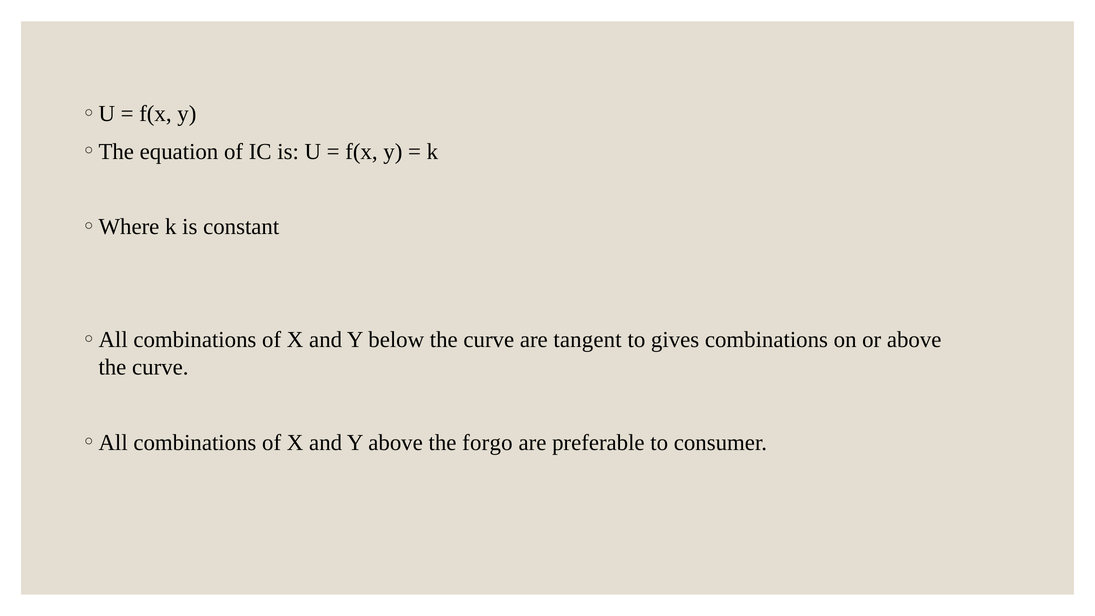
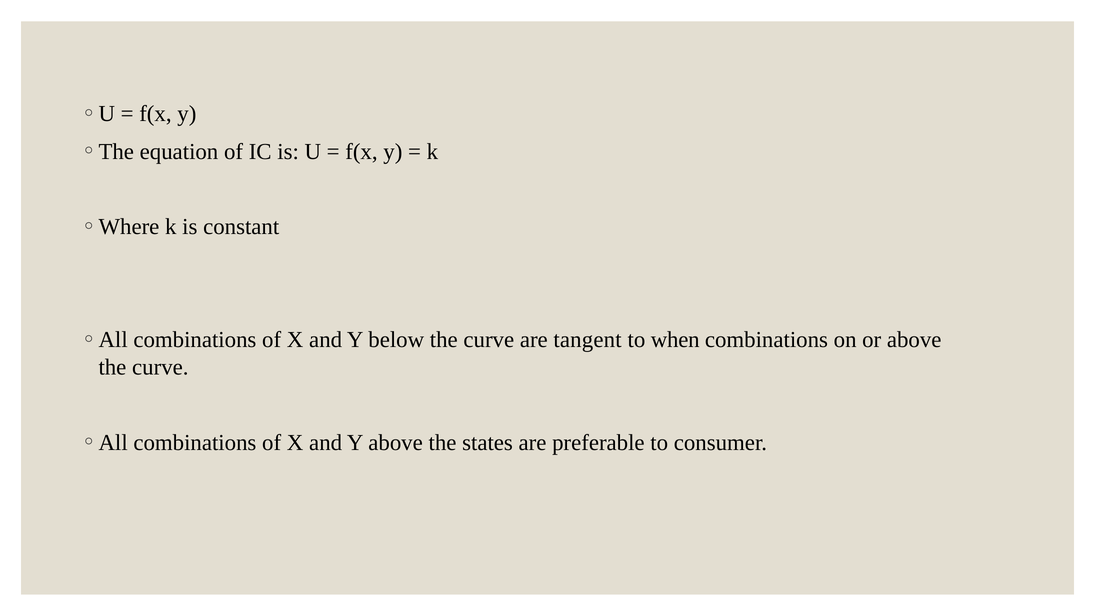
gives: gives -> when (675, 340)
forgo: forgo -> states (488, 443)
